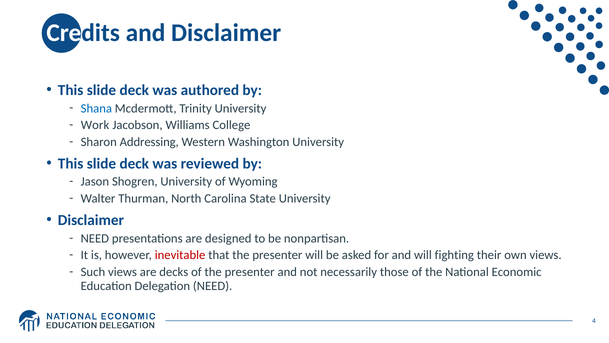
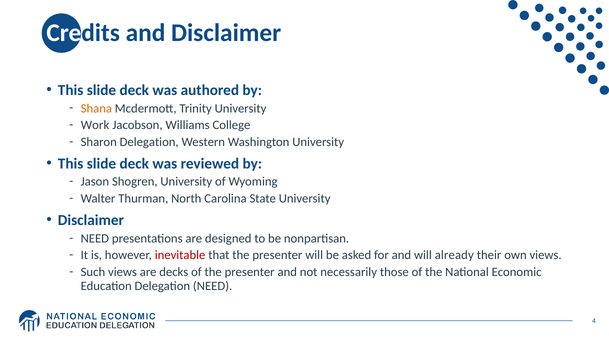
Shana colour: blue -> orange (96, 108)
Sharon Addressing: Addressing -> Delegation (149, 142)
fighting: fighting -> already (454, 255)
